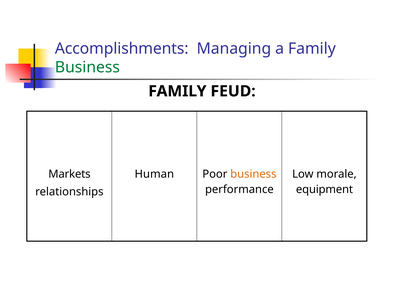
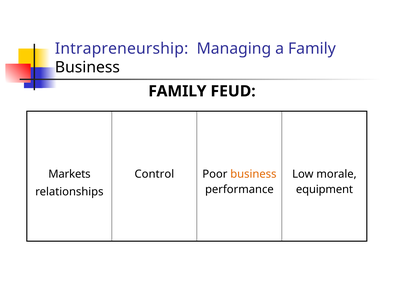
Accomplishments: Accomplishments -> Intrapreneurship (122, 49)
Business colour: green -> black (87, 67)
Human: Human -> Control (154, 174)
